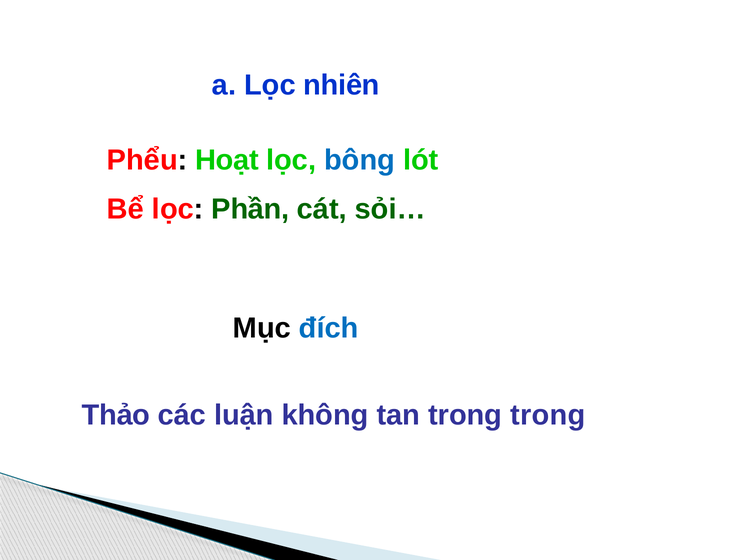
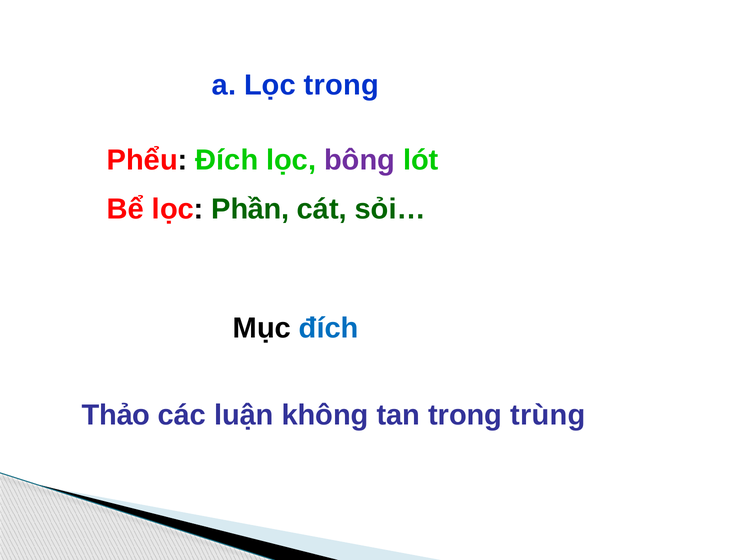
Lọc nhiên: nhiên -> trong (341, 85)
Phểu Hoạt: Hoạt -> Đích (227, 160)
bông colour: blue -> purple (360, 160)
trong trong: trong -> trùng (548, 415)
